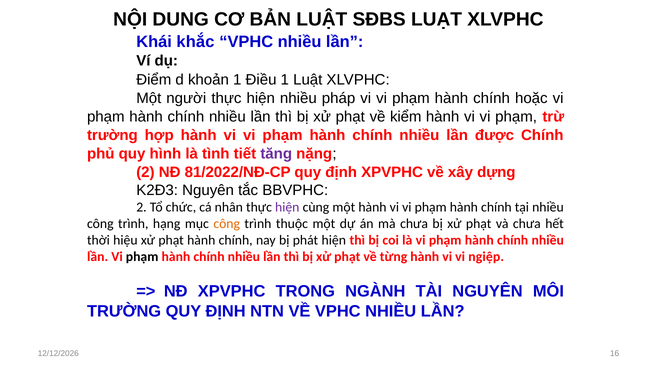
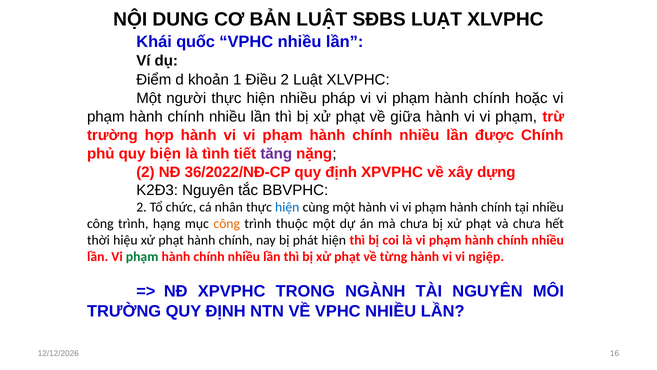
khắc: khắc -> quốc (196, 42)
Điều 1: 1 -> 2 (285, 80)
kiểm: kiểm -> giữa (406, 117)
hình: hình -> biện (165, 154)
81/2022/NĐ-CP: 81/2022/NĐ-CP -> 36/2022/NĐ-CP (238, 172)
hiện colour: purple -> blue (287, 207)
phạm colour: black -> green (142, 256)
